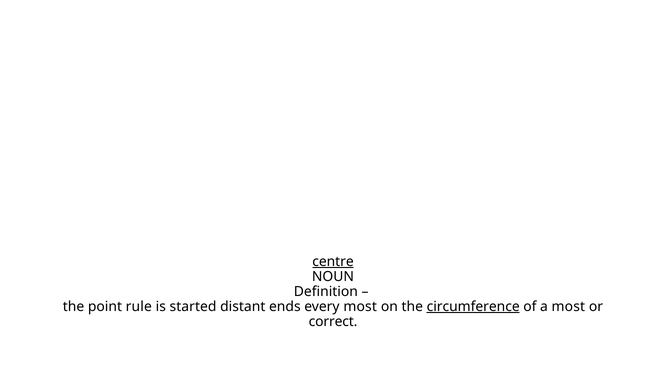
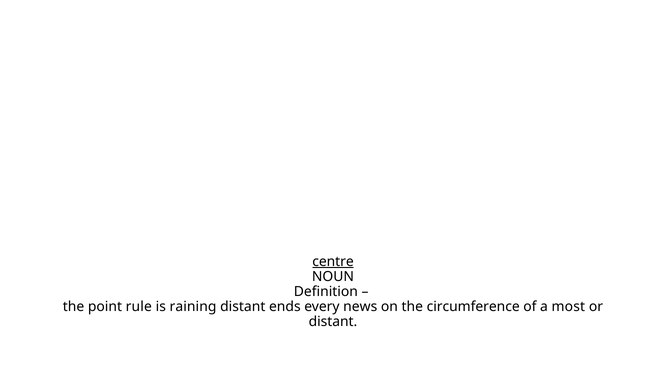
started: started -> raining (193, 306)
every most: most -> news (360, 306)
circumference underline: present -> none (473, 306)
correct: correct -> distant (333, 321)
